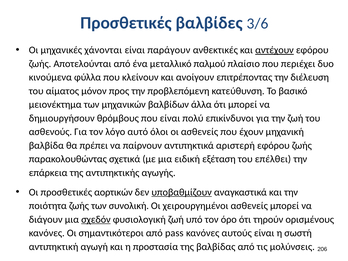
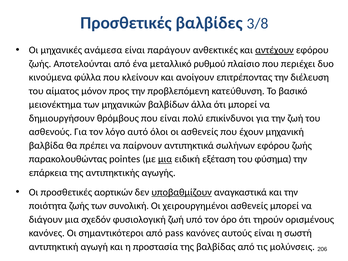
3/6: 3/6 -> 3/8 (258, 24)
χάνονται: χάνονται -> ανάμεσα (103, 50)
παλμού: παλμού -> ρυθμού (210, 64)
αριστερή: αριστερή -> σωλήνων (235, 145)
σχετικά: σχετικά -> pointes (125, 159)
μια underline: none -> present (165, 159)
επέλθει: επέλθει -> φύσημα (273, 159)
σχεδόν underline: present -> none (96, 219)
